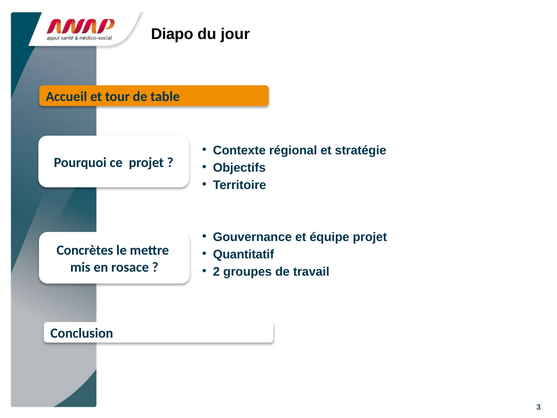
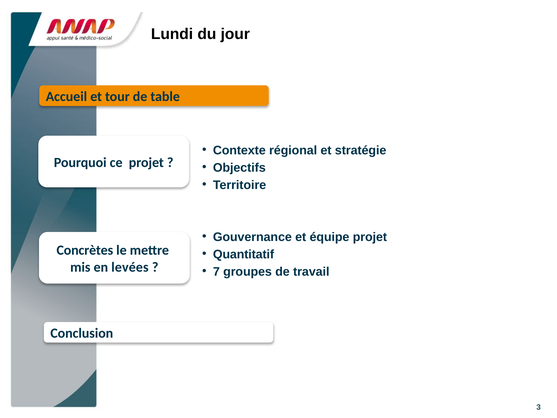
Diapo: Diapo -> Lundi (172, 34)
rosace: rosace -> levées (130, 267)
2: 2 -> 7 (216, 271)
